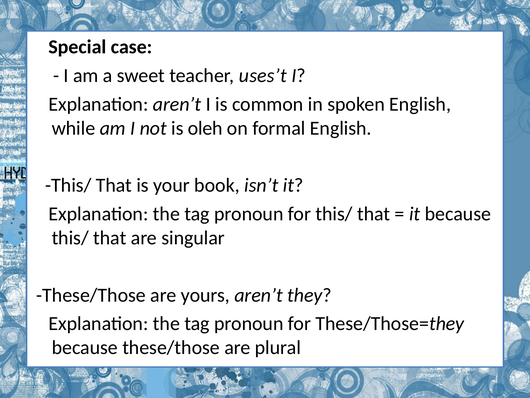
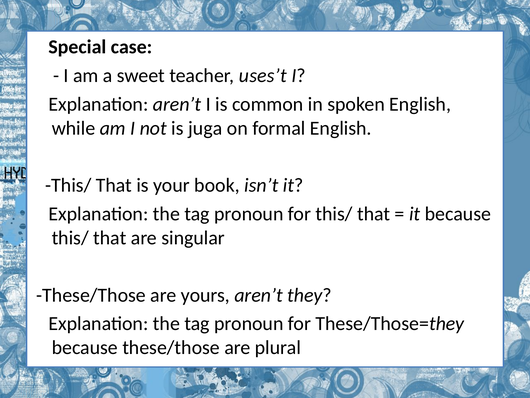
oleh: oleh -> juga (205, 128)
